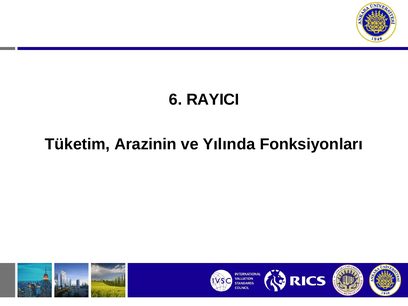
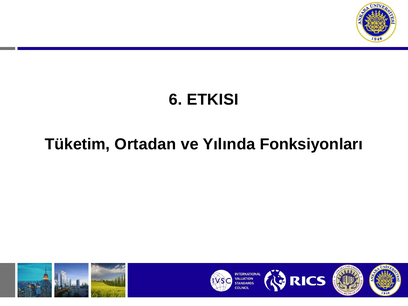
RAYICI: RAYICI -> ETKISI (213, 100)
Arazinin: Arazinin -> Ortadan (145, 144)
